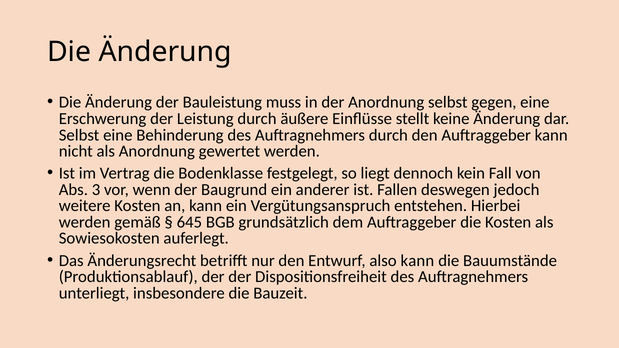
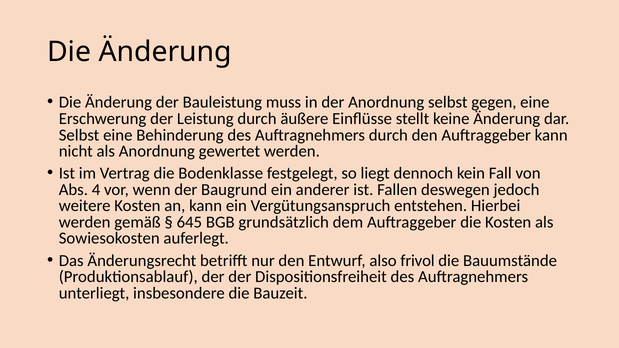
3: 3 -> 4 (96, 190)
also kann: kann -> frivol (418, 261)
